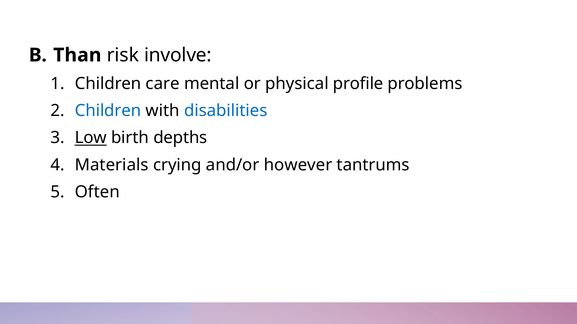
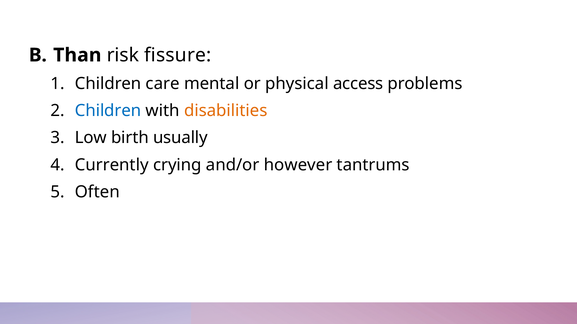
involve: involve -> fissure (178, 55)
profile: profile -> access (358, 84)
disabilities colour: blue -> orange (226, 111)
Low underline: present -> none (91, 138)
depths: depths -> usually (180, 138)
Materials: Materials -> Currently (112, 165)
